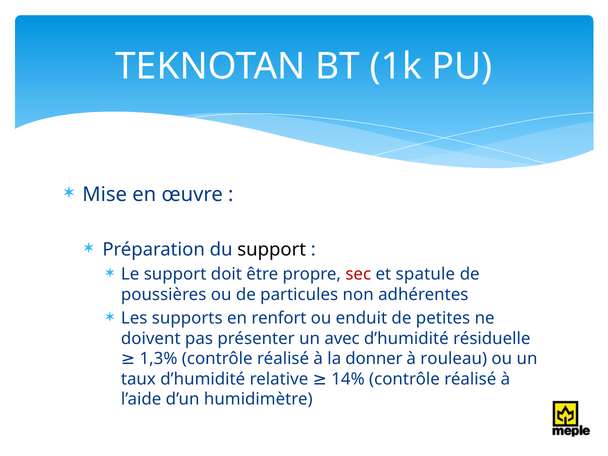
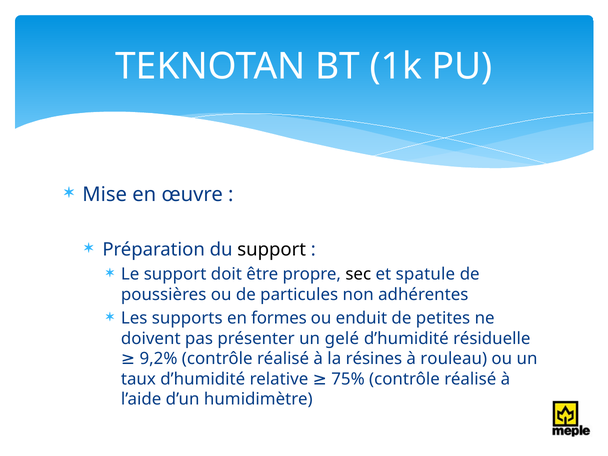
sec colour: red -> black (358, 274)
renfort: renfort -> formes (279, 318)
avec: avec -> gelé (342, 339)
1,3%: 1,3% -> 9,2% (158, 359)
donner: donner -> résines (374, 359)
14%: 14% -> 75% (348, 379)
